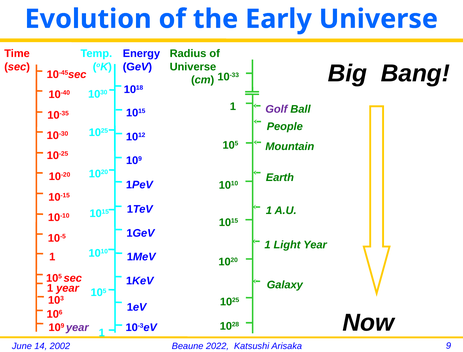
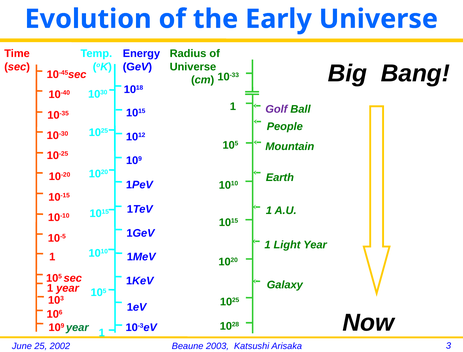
year colour: purple -> green (77, 328)
14: 14 -> 25 (41, 347)
2022: 2022 -> 2003 (217, 347)
9: 9 -> 3 (448, 347)
